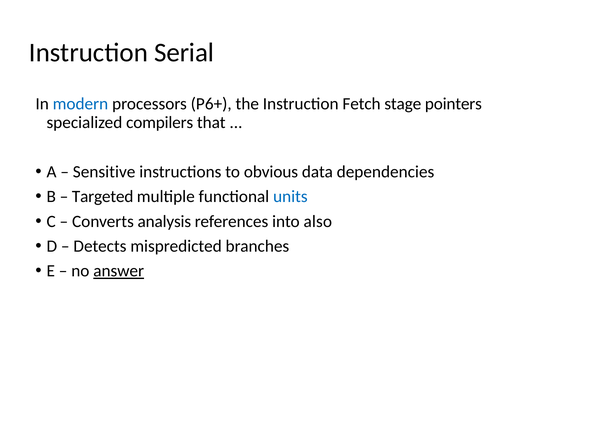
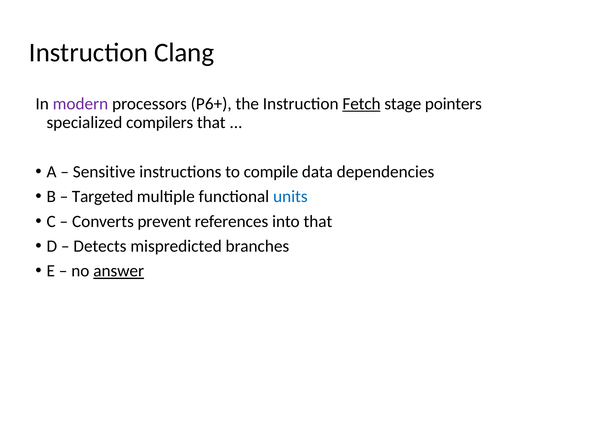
Serial: Serial -> Clang (184, 53)
modern colour: blue -> purple (80, 104)
Fetch underline: none -> present (362, 104)
obvious: obvious -> compile (271, 172)
analysis: analysis -> prevent (164, 222)
into also: also -> that (318, 222)
